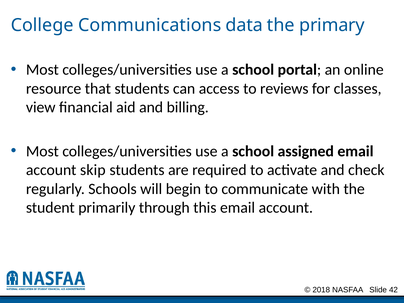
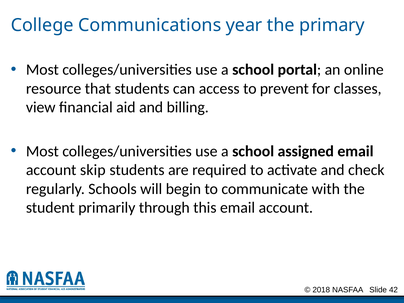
data: data -> year (244, 25)
reviews: reviews -> prevent (284, 89)
